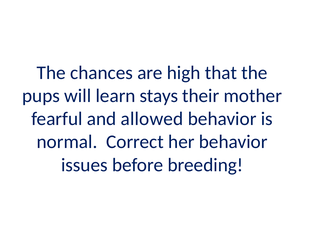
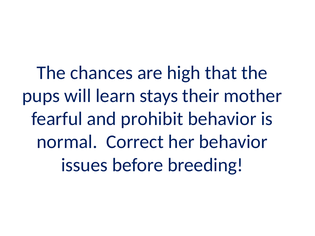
allowed: allowed -> prohibit (152, 119)
